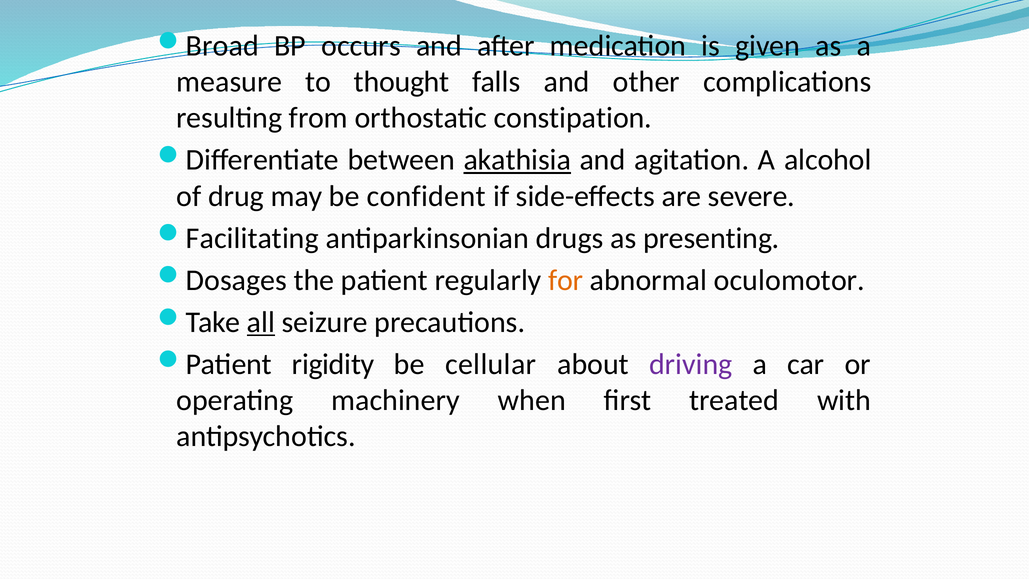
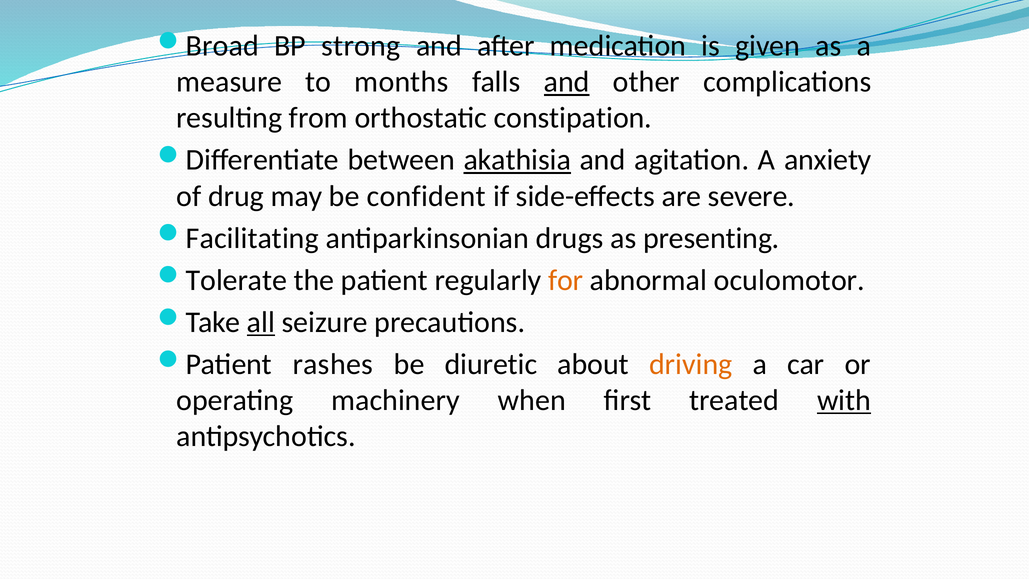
occurs: occurs -> strong (361, 46)
thought: thought -> months (401, 82)
and underline: none -> present (567, 82)
alcohol: alcohol -> anxiety (828, 160)
Dosages: Dosages -> Tolerate (236, 280)
rigidity: rigidity -> rashes (333, 364)
cellular: cellular -> diuretic (491, 364)
driving colour: purple -> orange (691, 364)
with underline: none -> present (844, 400)
